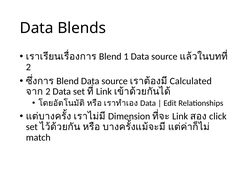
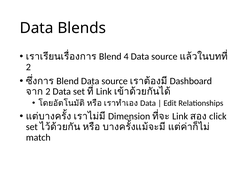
1: 1 -> 4 (126, 56)
Calculated: Calculated -> Dashboard (191, 81)
